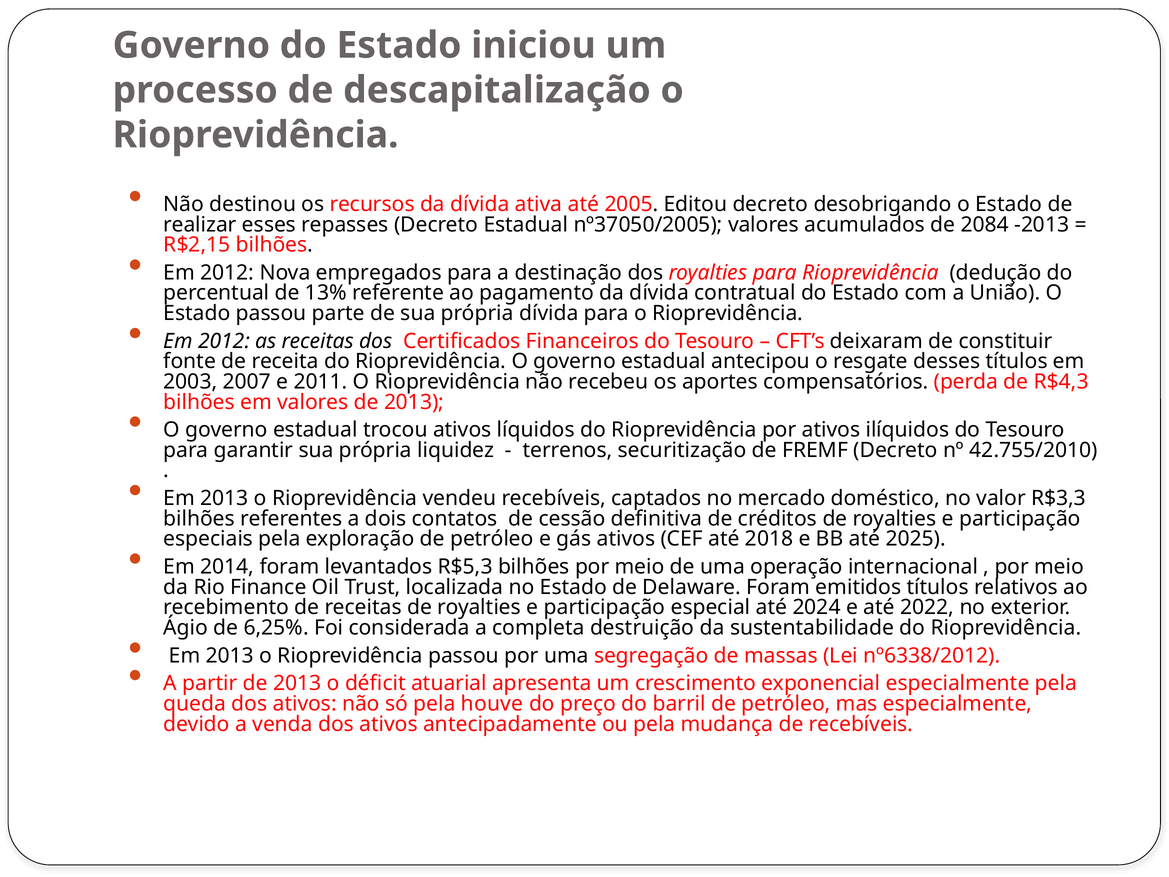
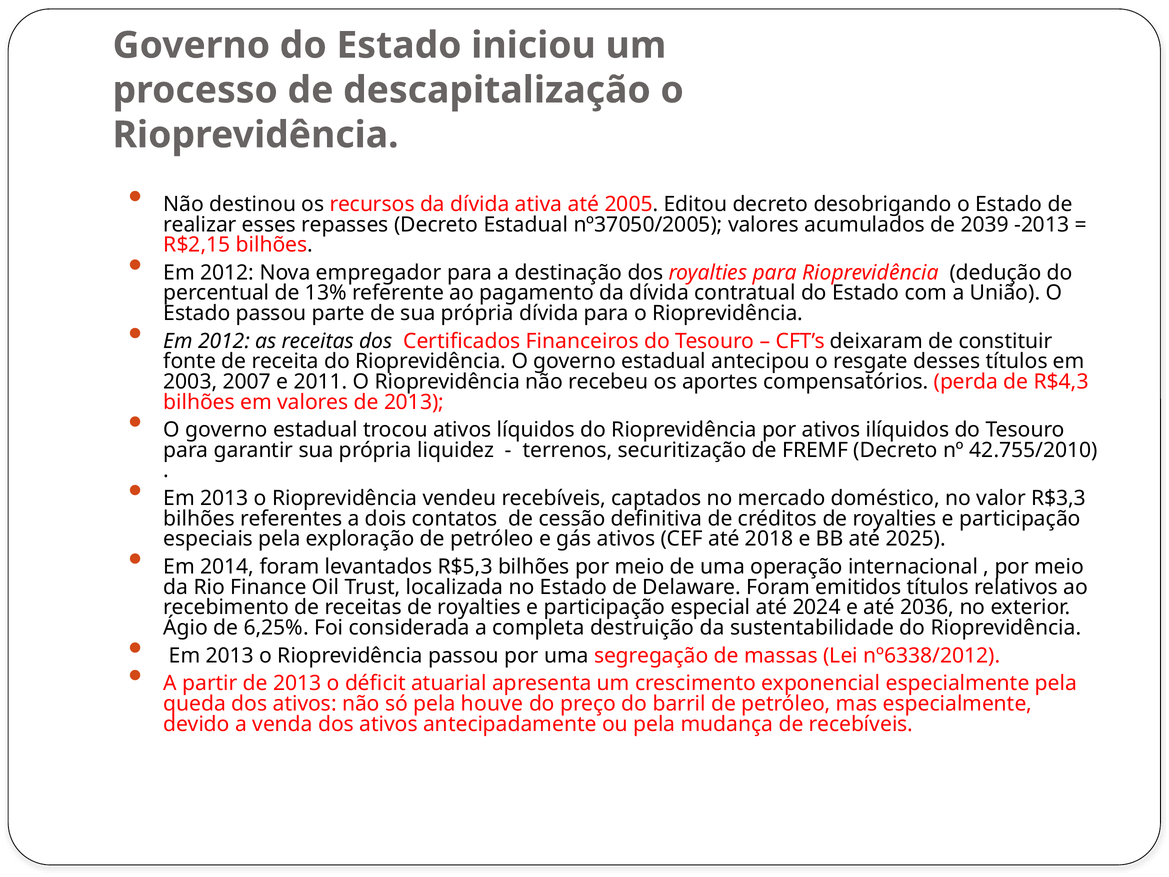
2084: 2084 -> 2039 (985, 224)
empregados: empregados -> empregador (379, 273)
2022: 2022 -> 2036 (927, 607)
